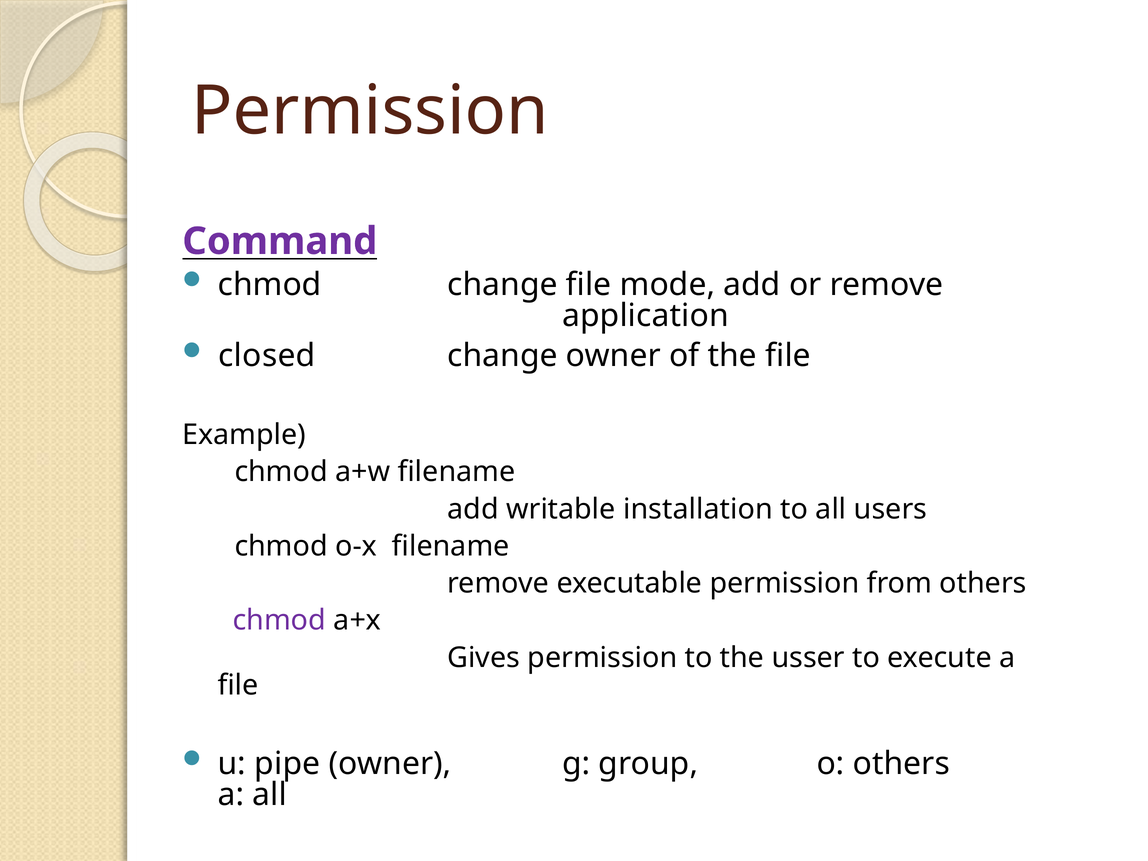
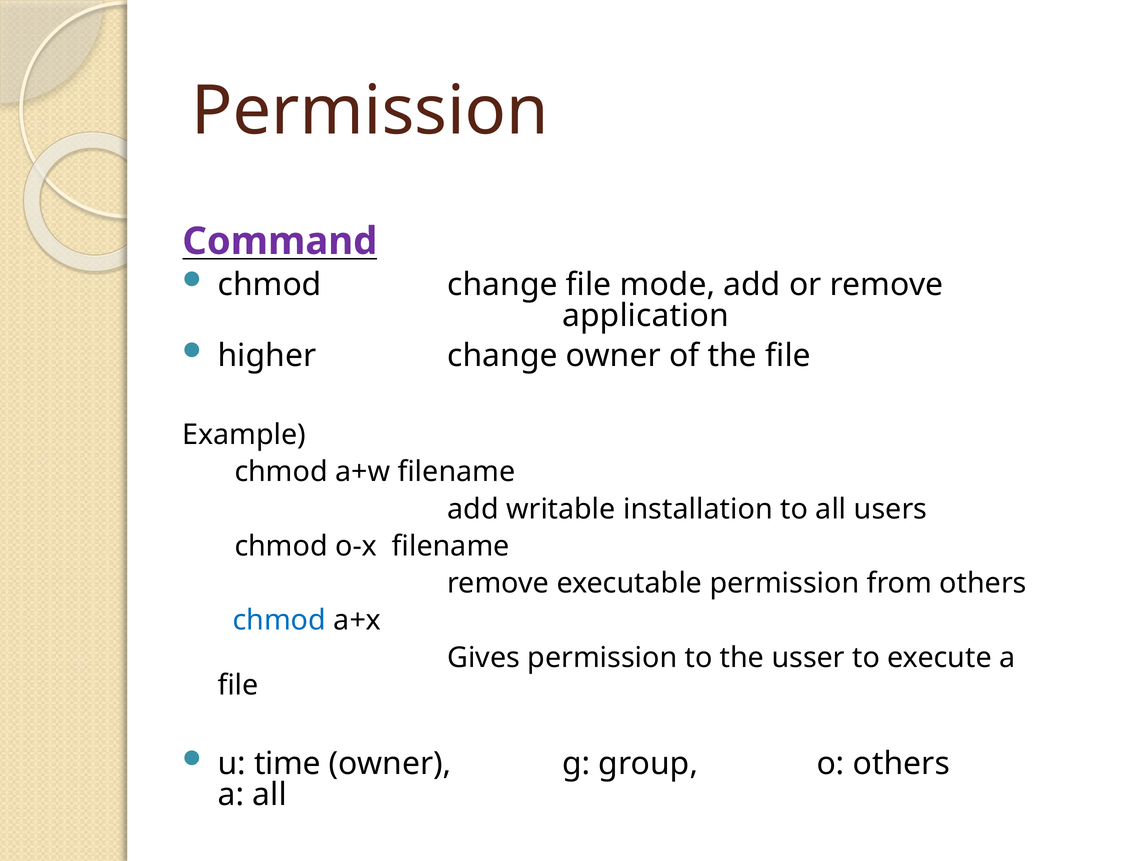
closed: closed -> higher (267, 356)
chmod colour: purple -> blue (279, 621)
pipe: pipe -> time (288, 764)
